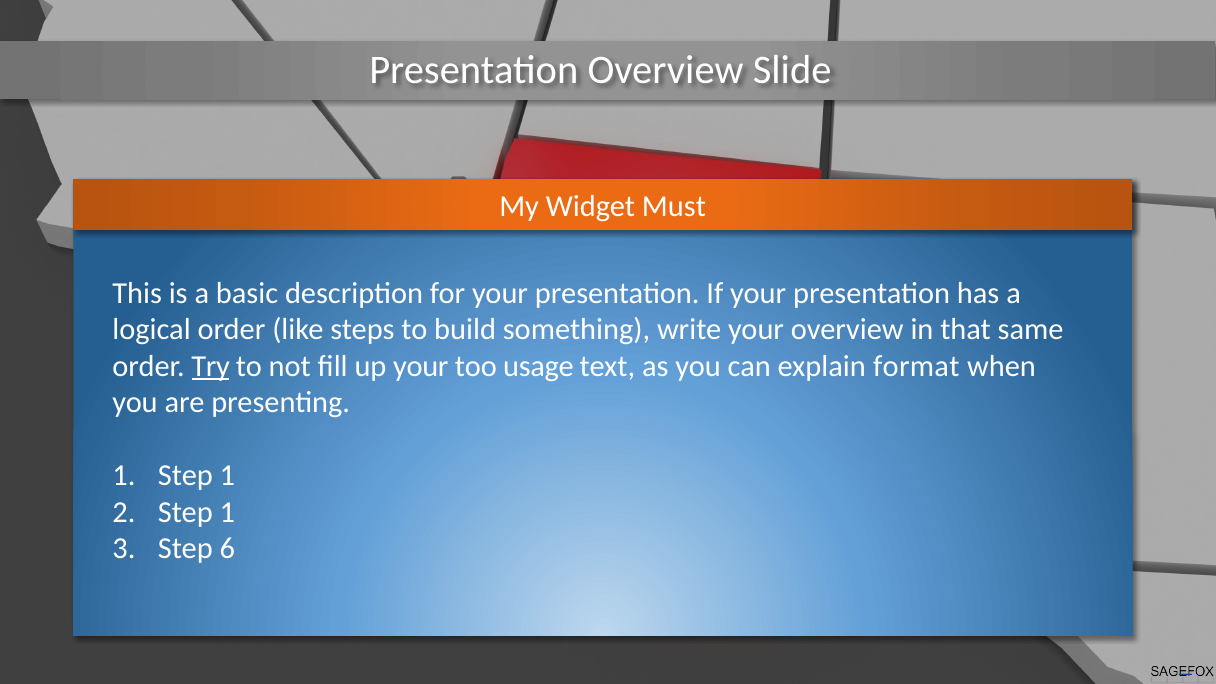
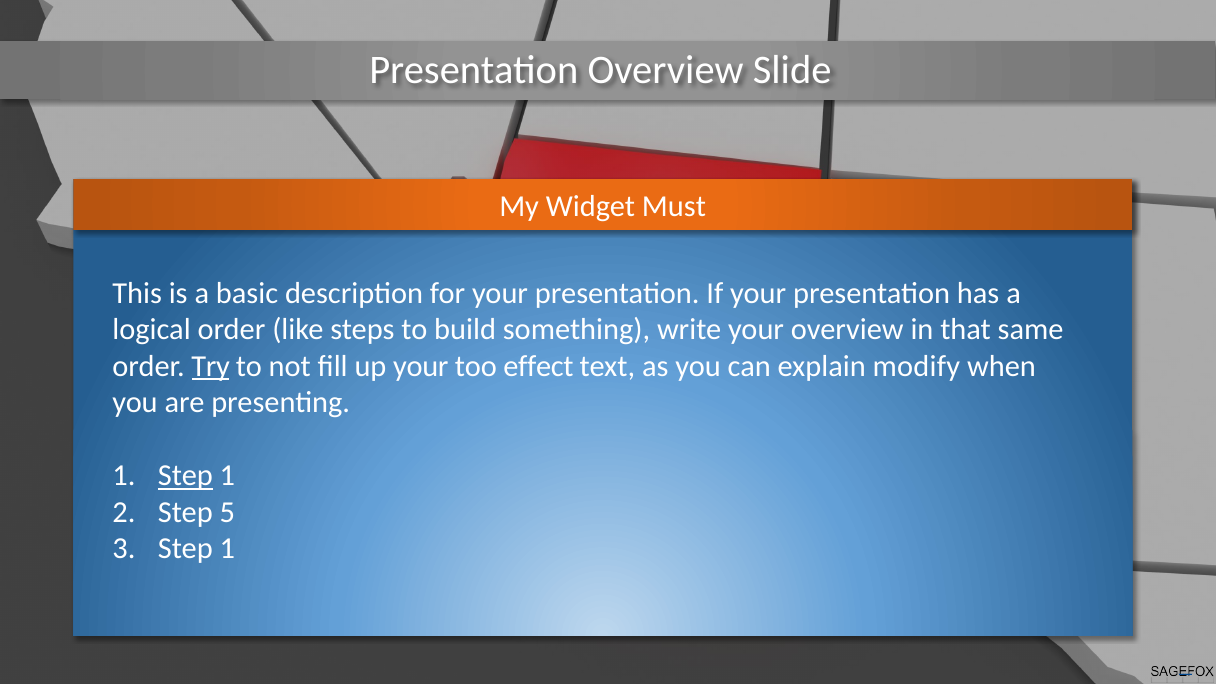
usage: usage -> effect (538, 366)
format: format -> modify (916, 366)
Step underline: none -> present (185, 476)
2 Step 1: 1 -> 5 (227, 512)
3 Step 6: 6 -> 1 (227, 549)
